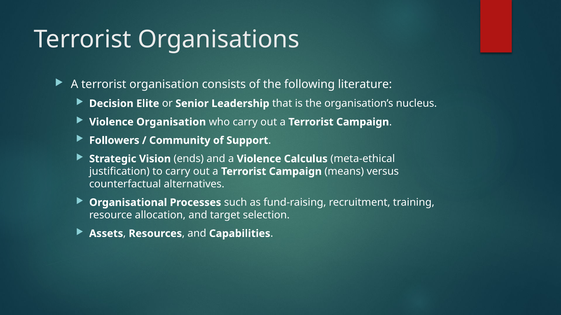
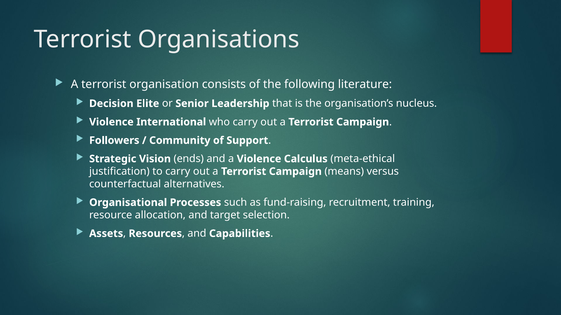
Violence Organisation: Organisation -> International (171, 122)
